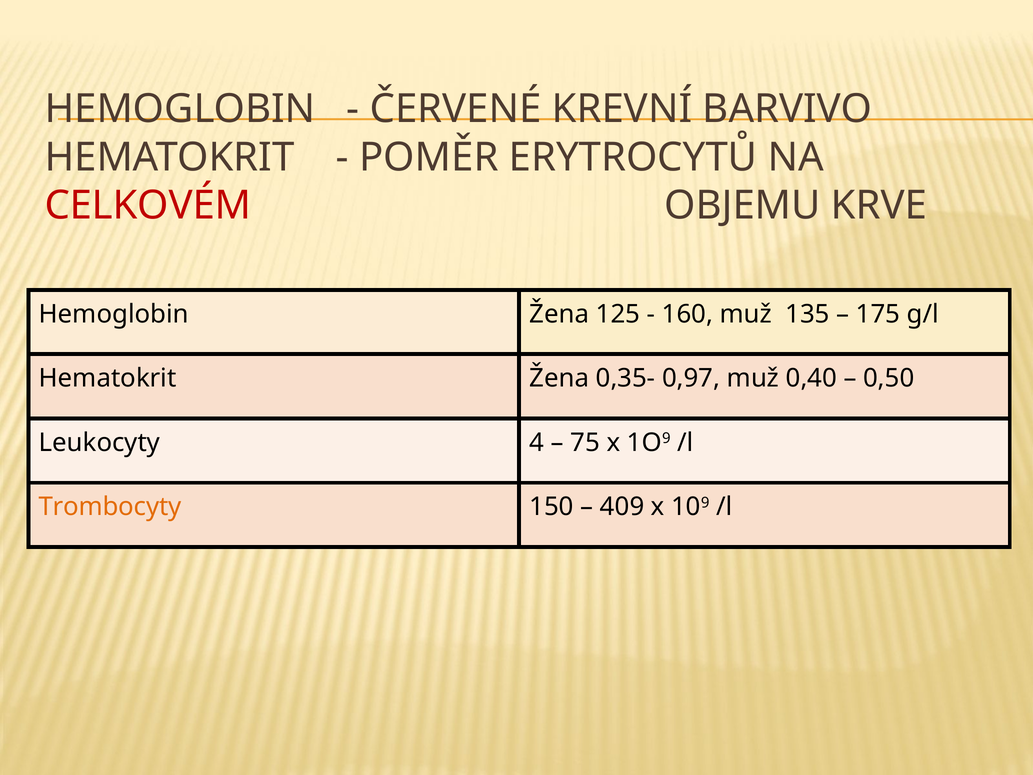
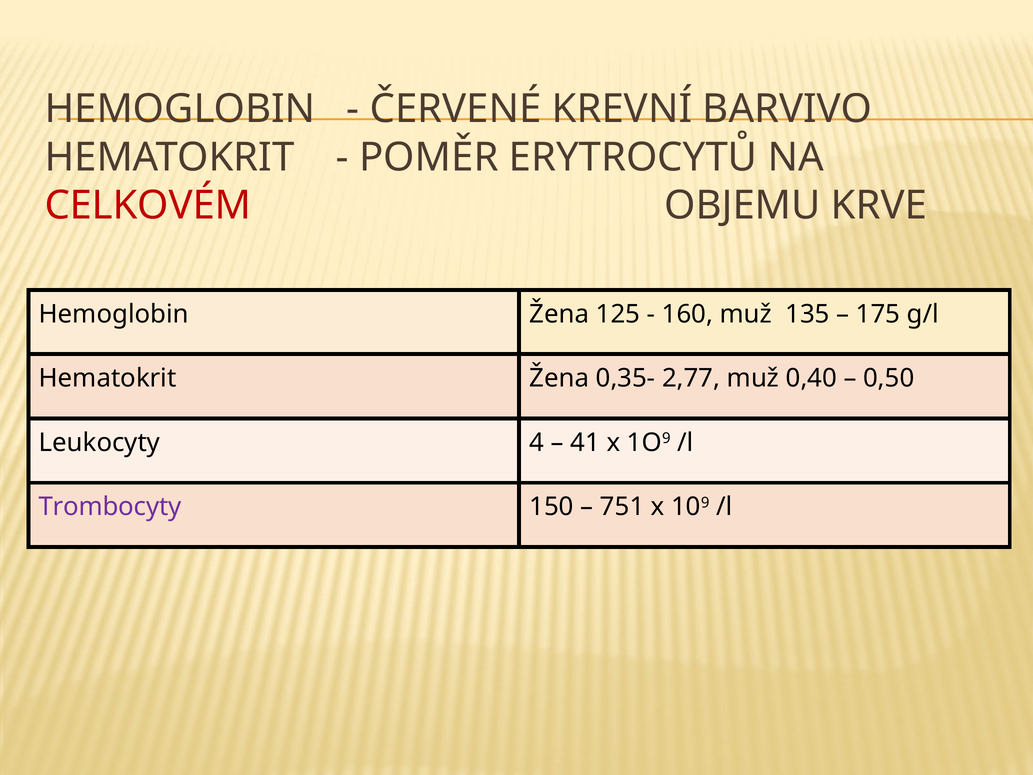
0,97: 0,97 -> 2,77 (691, 378)
75: 75 -> 41 (585, 442)
Trombocyty colour: orange -> purple (110, 507)
409: 409 -> 751 (622, 507)
